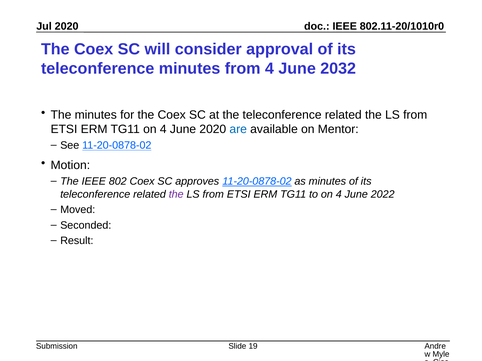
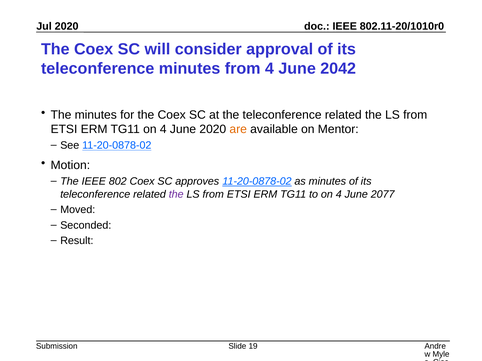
2032: 2032 -> 2042 (338, 69)
are colour: blue -> orange (238, 129)
2022: 2022 -> 2077 (383, 194)
